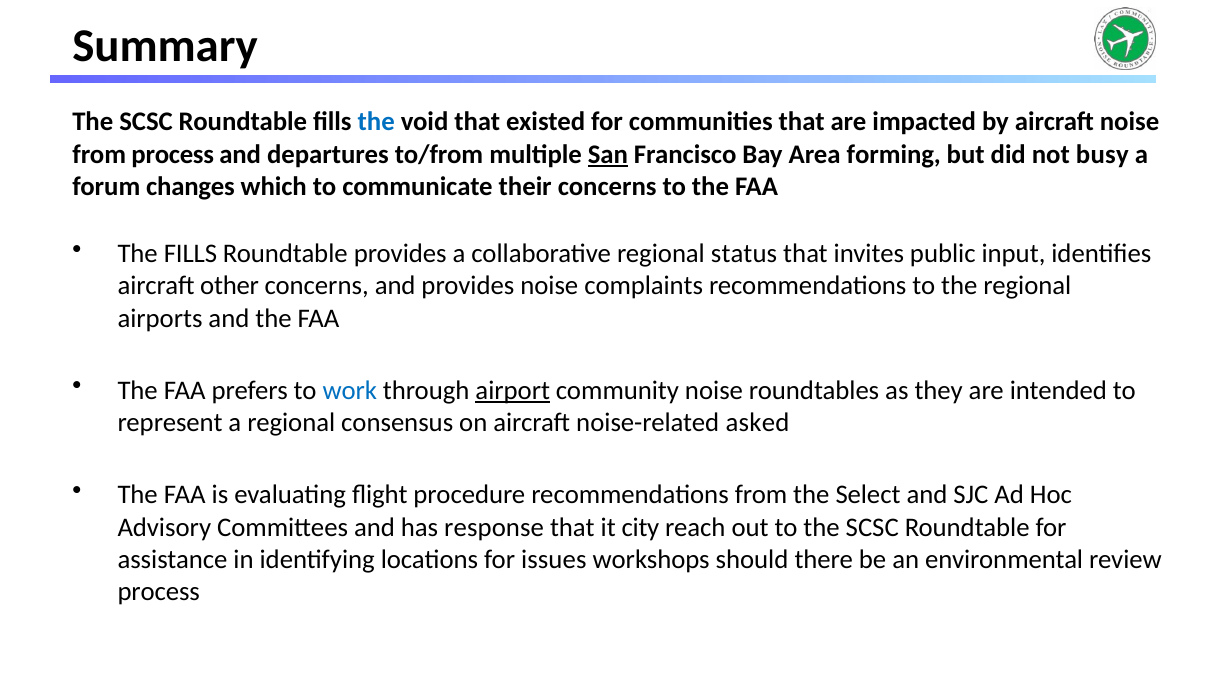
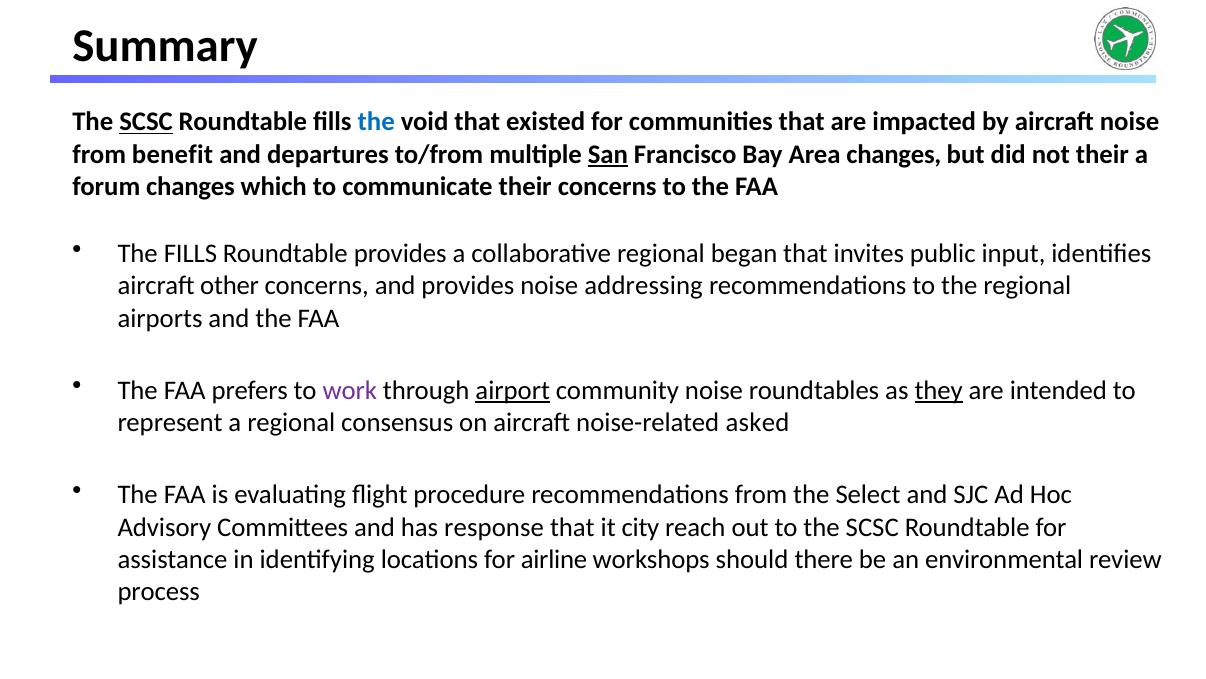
SCSC underline: none -> present (146, 122)
from process: process -> benefit (173, 154)
Area forming: forming -> changes (894, 154)
not busy: busy -> their (1102, 154)
status: status -> began (744, 254)
complaints: complaints -> addressing (644, 286)
work colour: blue -> purple (350, 390)
they underline: none -> present (939, 390)
issues: issues -> airline (554, 559)
